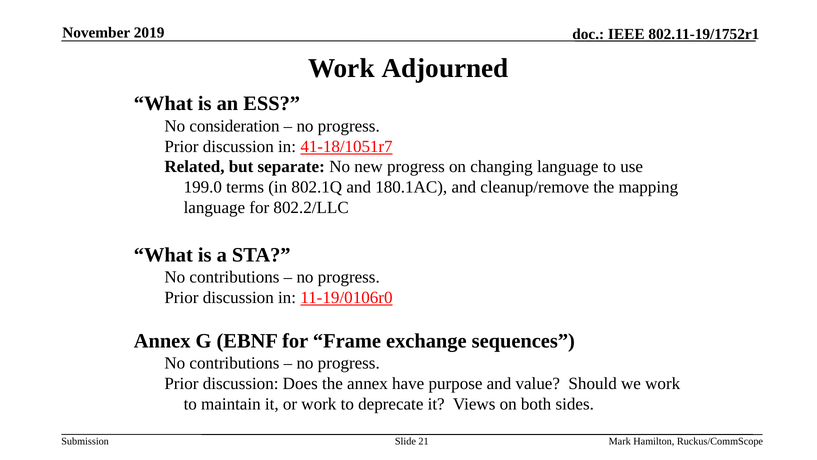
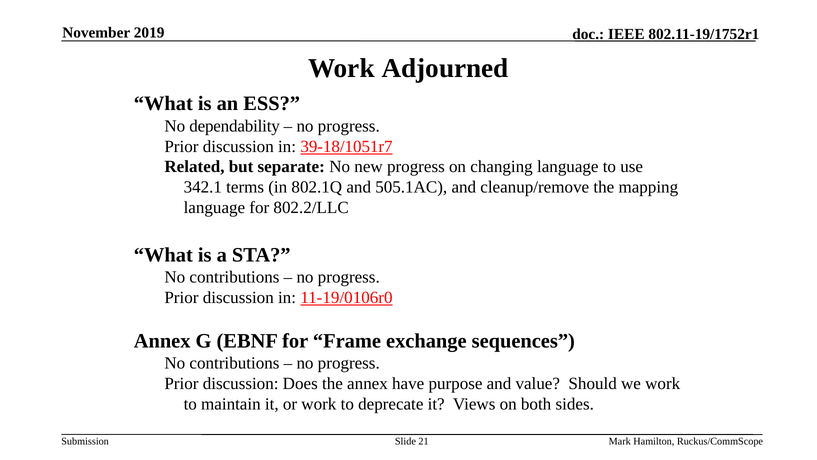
consideration: consideration -> dependability (235, 126)
41-18/1051r7: 41-18/1051r7 -> 39-18/1051r7 (346, 146)
199.0: 199.0 -> 342.1 (203, 187)
180.1AC: 180.1AC -> 505.1AC (411, 187)
